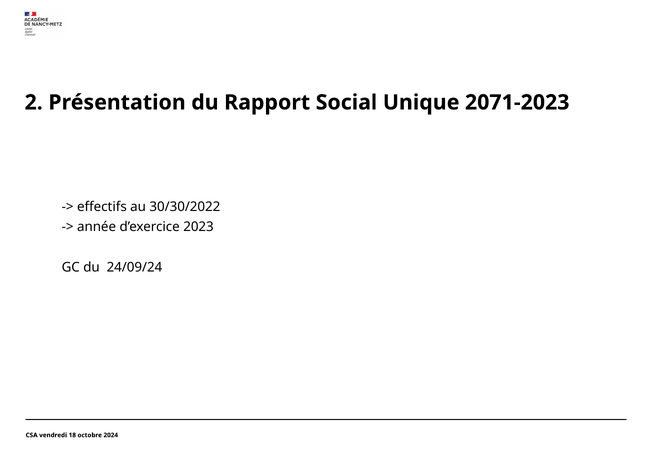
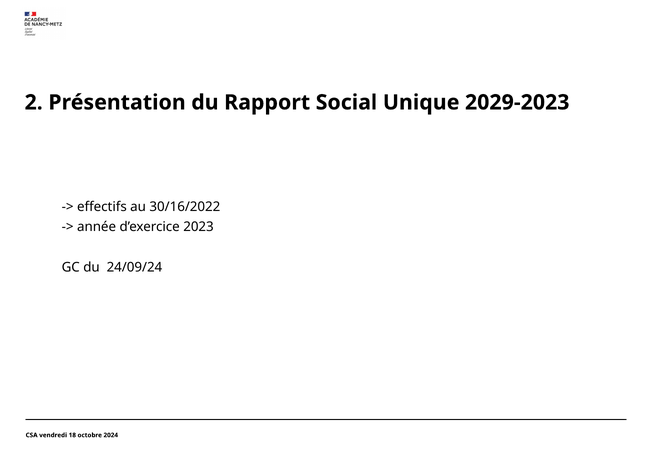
2071-2023: 2071-2023 -> 2029-2023 (517, 103)
30/30/2022: 30/30/2022 -> 30/16/2022 (185, 207)
